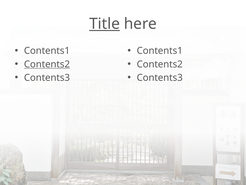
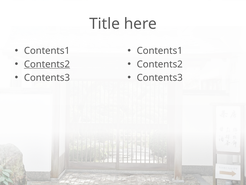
Title underline: present -> none (105, 24)
